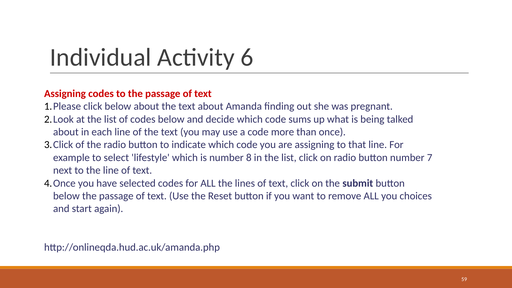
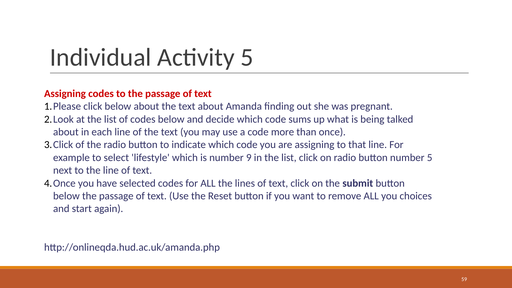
Activity 6: 6 -> 5 (247, 57)
8: 8 -> 9 (249, 158)
number 7: 7 -> 5 (430, 158)
